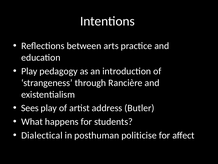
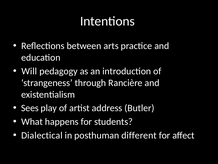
Play: Play -> Will (29, 71)
politicise: politicise -> different (139, 135)
